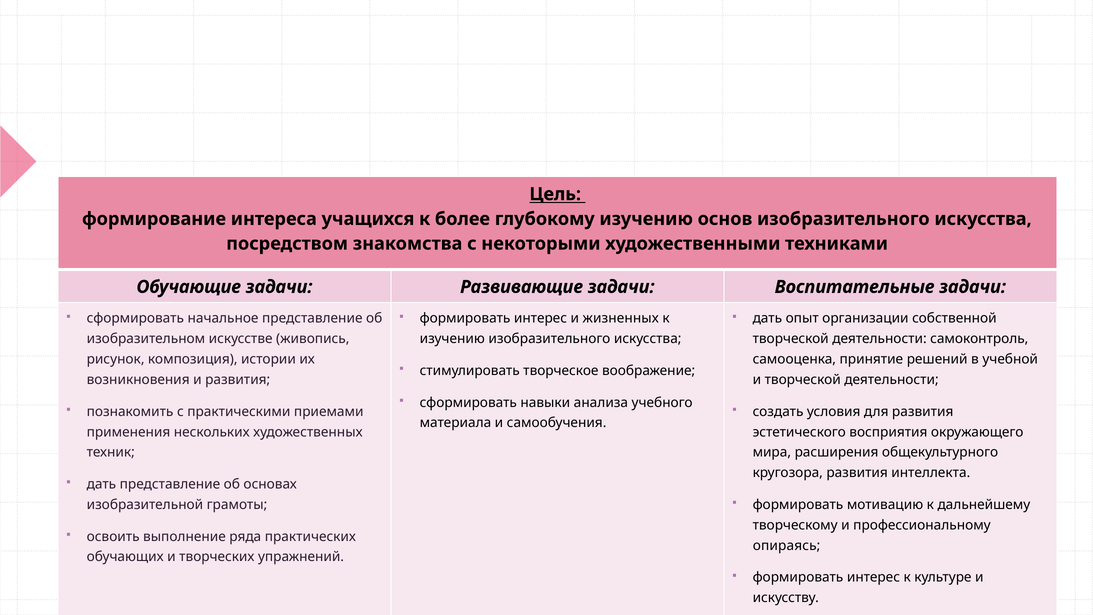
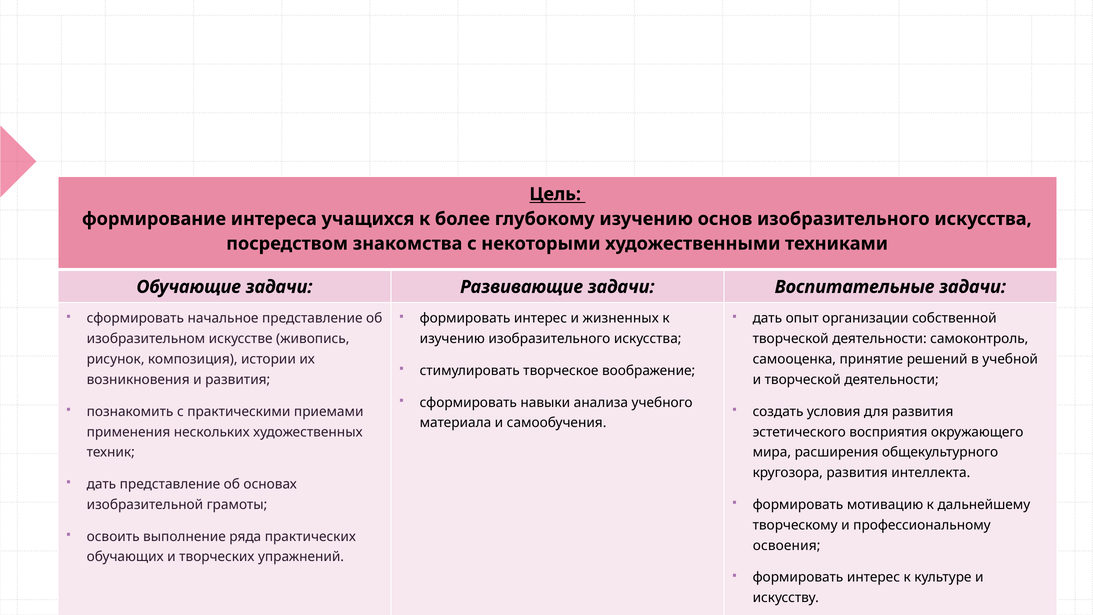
опираясь: опираясь -> освоения (787, 545)
